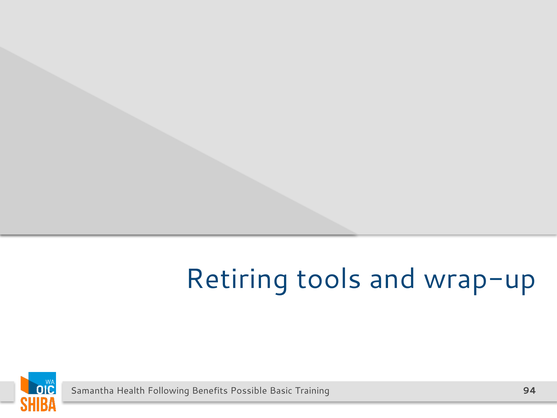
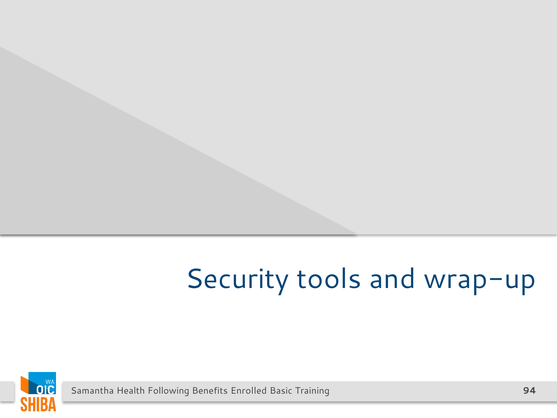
Retiring: Retiring -> Security (237, 279)
Possible: Possible -> Enrolled (249, 391)
